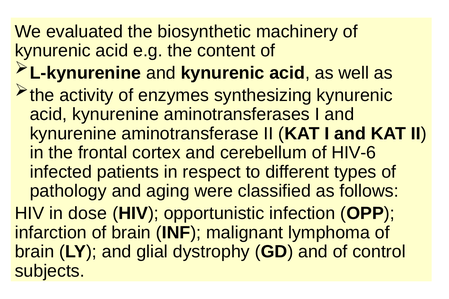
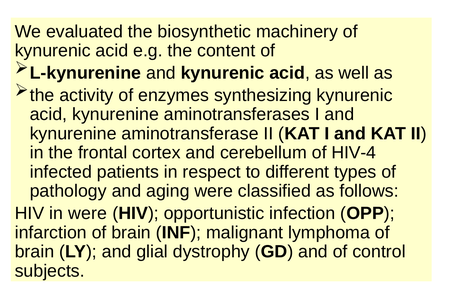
HIV-6: HIV-6 -> HIV-4 (354, 153)
in dose: dose -> were (88, 214)
